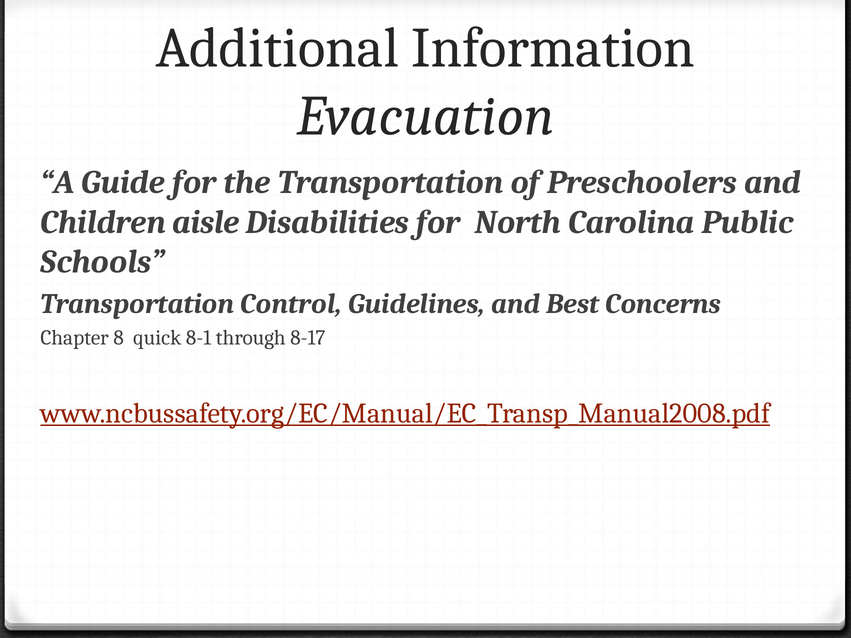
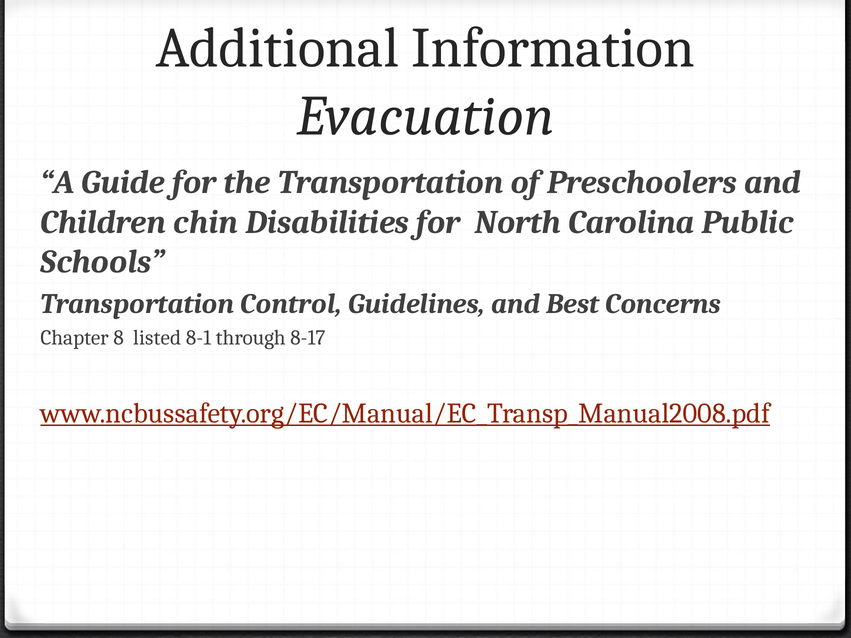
aisle: aisle -> chin (206, 222)
quick: quick -> listed (157, 338)
